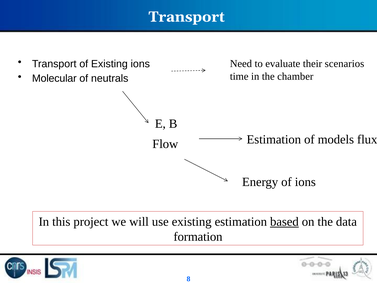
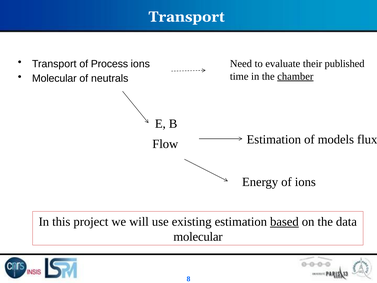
of Existing: Existing -> Process (109, 64)
scenarios: scenarios -> published (345, 64)
chamber underline: none -> present (295, 76)
formation: formation -> molecular (198, 237)
